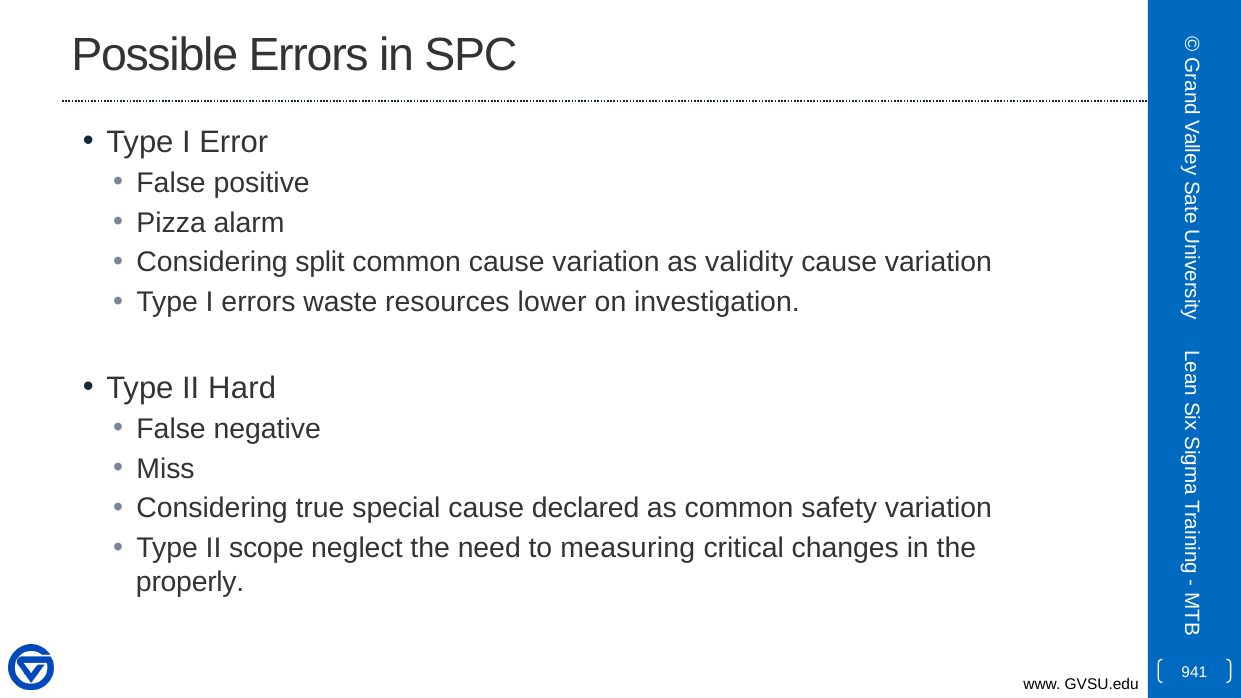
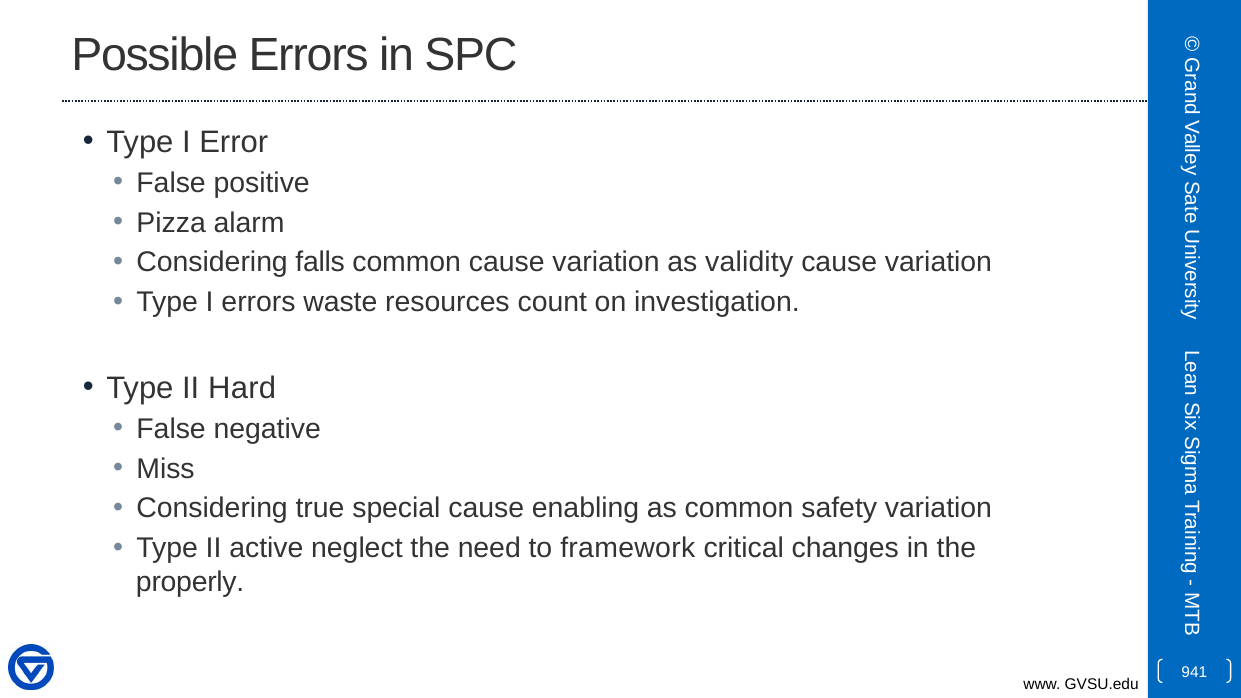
split: split -> falls (320, 263)
lower: lower -> count (552, 302)
declared: declared -> enabling (586, 509)
scope: scope -> active (266, 548)
measuring: measuring -> framework (628, 548)
